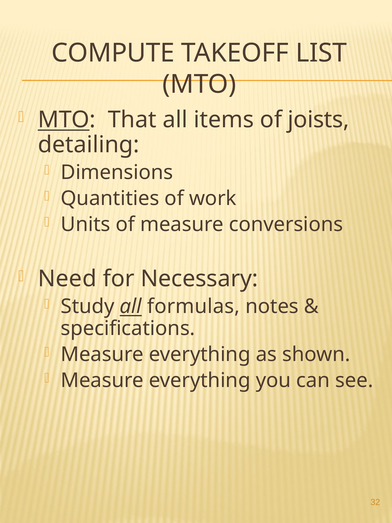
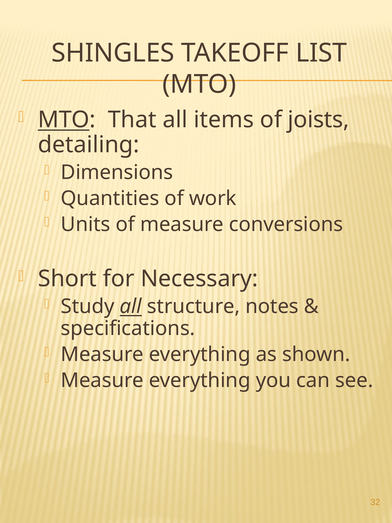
COMPUTE: COMPUTE -> SHINGLES (113, 53)
Need: Need -> Short (67, 279)
formulas: formulas -> structure (194, 306)
